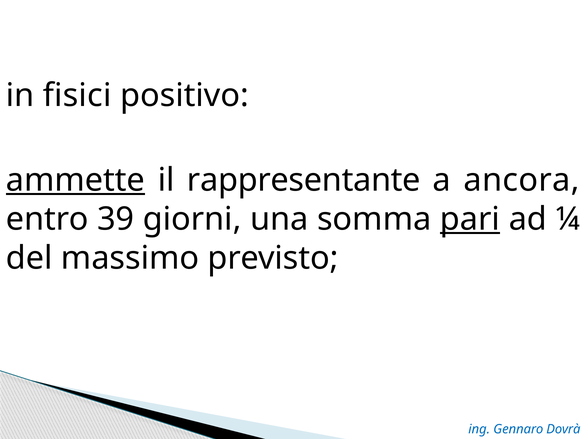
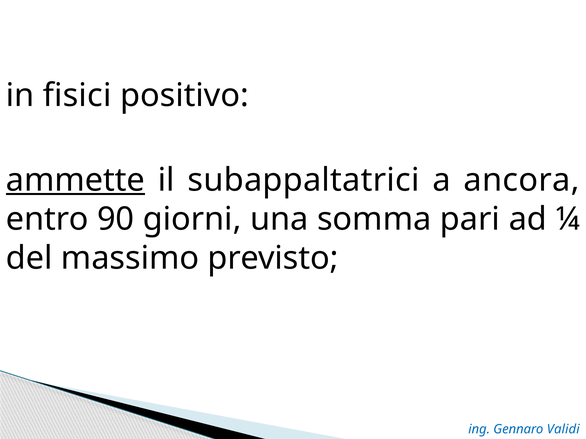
rappresentante: rappresentante -> subappaltatrici (304, 180)
39: 39 -> 90 (116, 219)
pari underline: present -> none (470, 219)
Dovrà: Dovrà -> Validi (563, 430)
